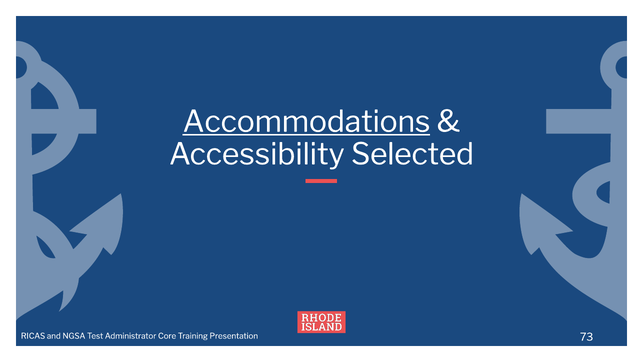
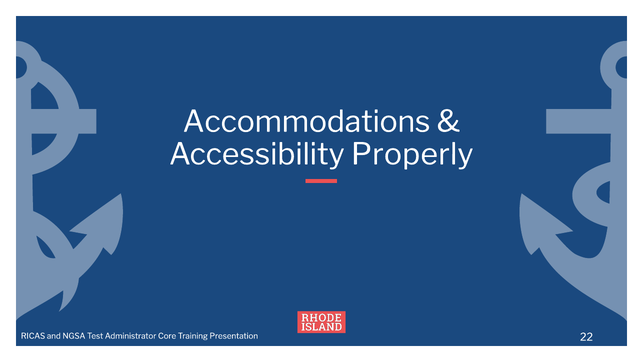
Accommodations underline: present -> none (307, 122)
Selected: Selected -> Properly (412, 154)
73: 73 -> 22 (587, 337)
